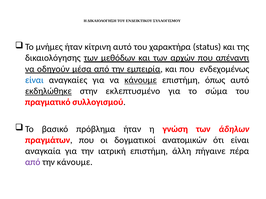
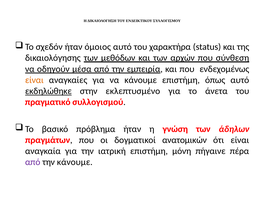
μνήμες: μνήμες -> σχεδόν (49, 47)
κίτρινη: κίτρινη -> όμοιος (98, 47)
απέναντι: απέναντι -> σύνθεση (232, 58)
είναι colour: blue -> orange (34, 80)
κάνουμε underline: present -> none (141, 80)
σώμα: σώμα -> άνετα (216, 91)
άλλη: άλλη -> μόνη (182, 151)
